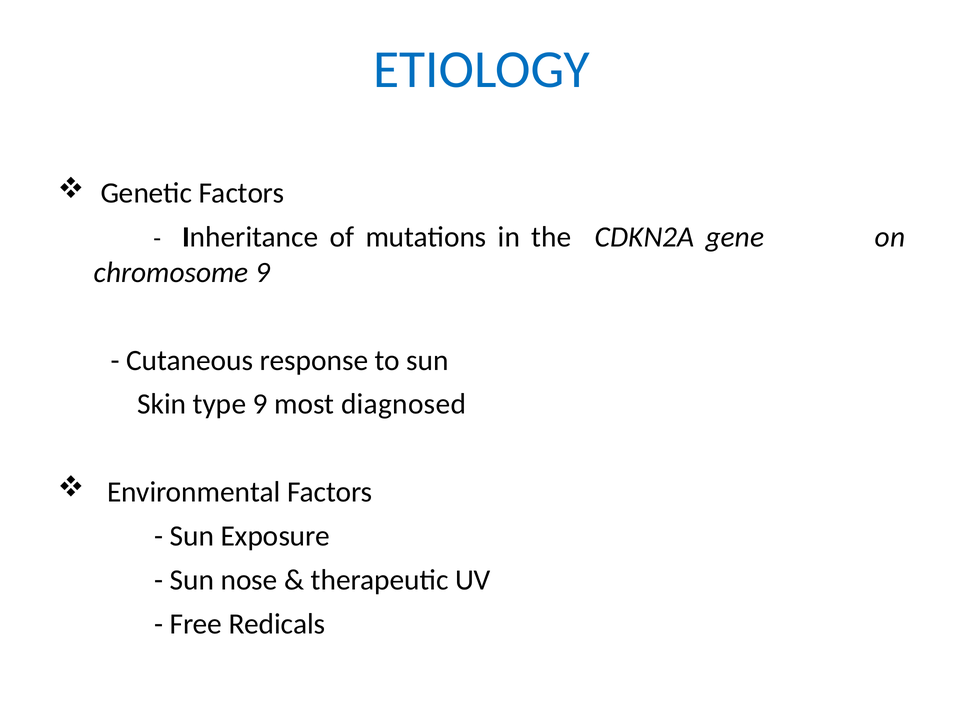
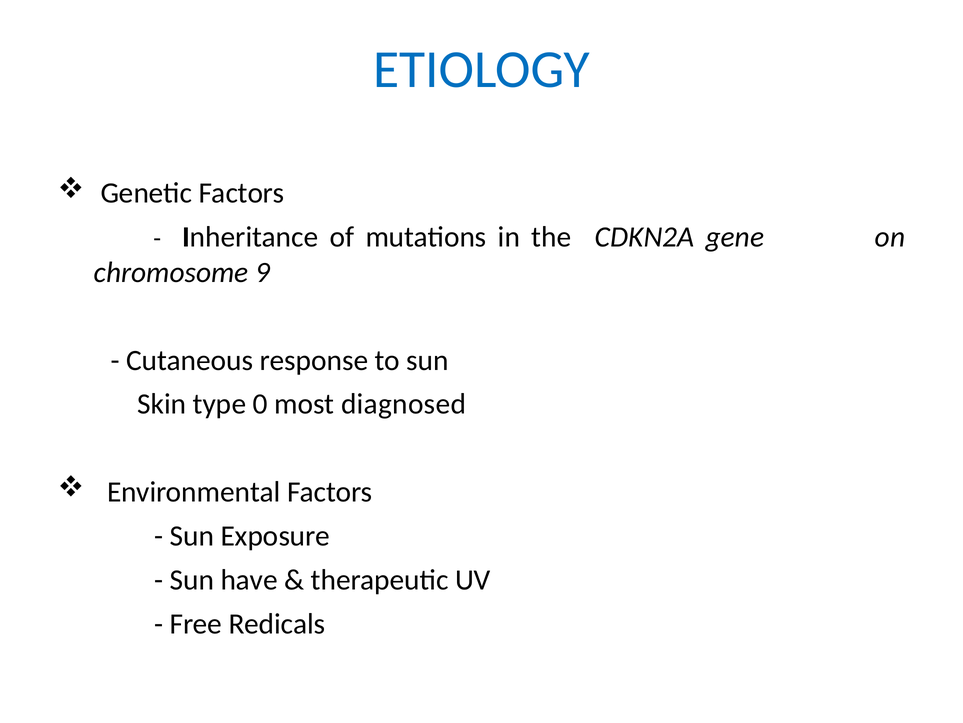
type 9: 9 -> 0 (260, 404)
nose: nose -> have (249, 579)
